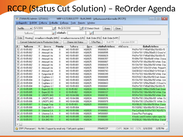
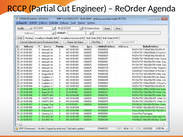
Status: Status -> Partial (42, 9)
Solution: Solution -> Engineer (89, 9)
